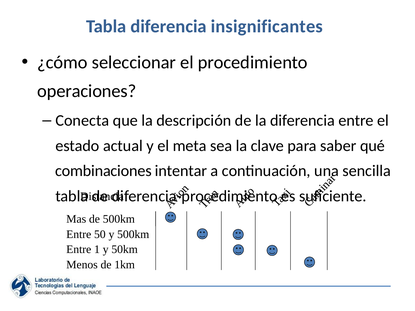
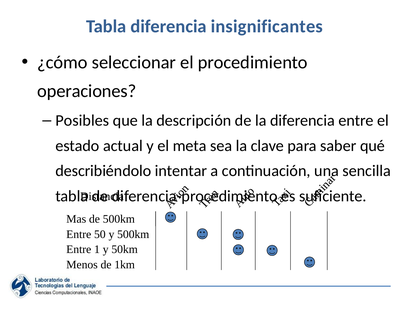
Conecta: Conecta -> Posibles (82, 121)
combinaciones: combinaciones -> describiéndolo (103, 171)
